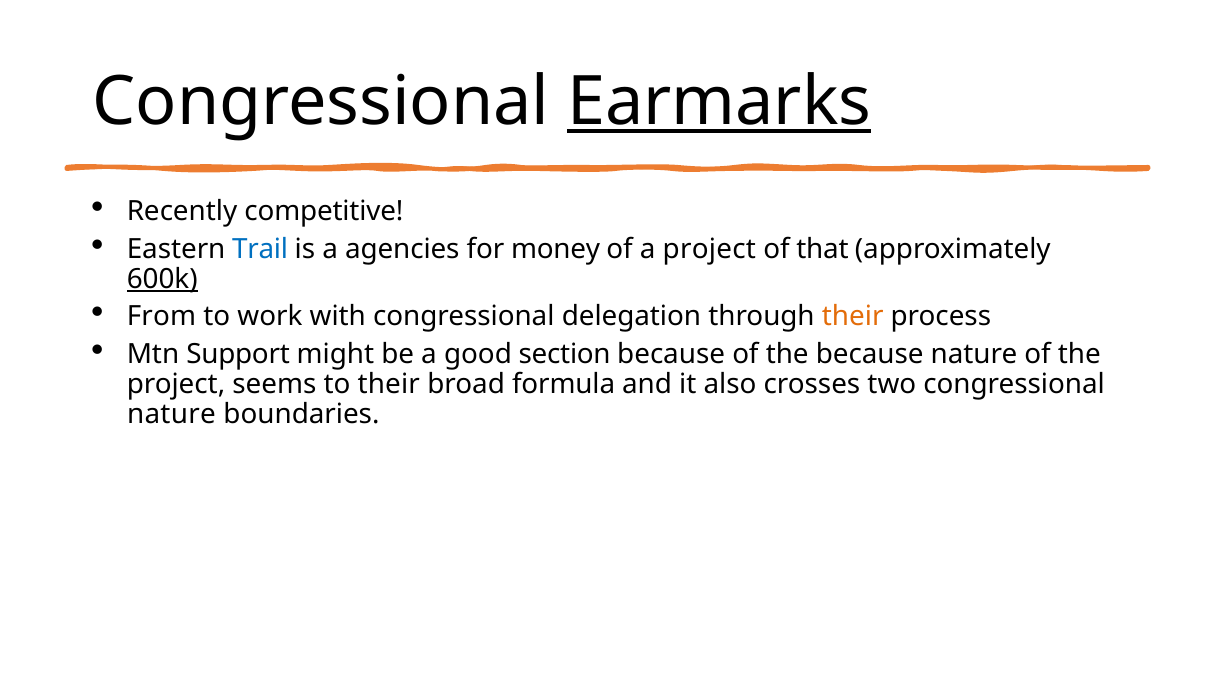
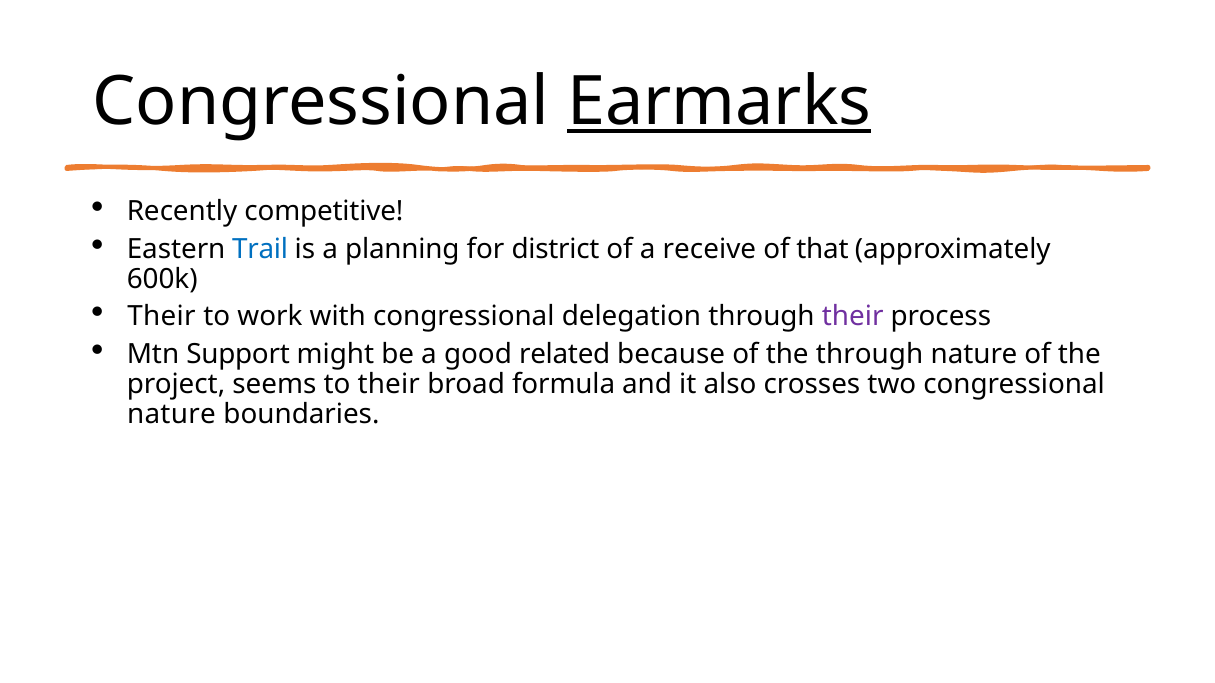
agencies: agencies -> planning (402, 249)
money: money -> district (556, 249)
a project: project -> receive (709, 249)
600k underline: present -> none (162, 279)
From: From -> Their (161, 317)
their colour: orange -> purple (853, 317)
section: section -> related (565, 355)
the because: because -> through (870, 355)
